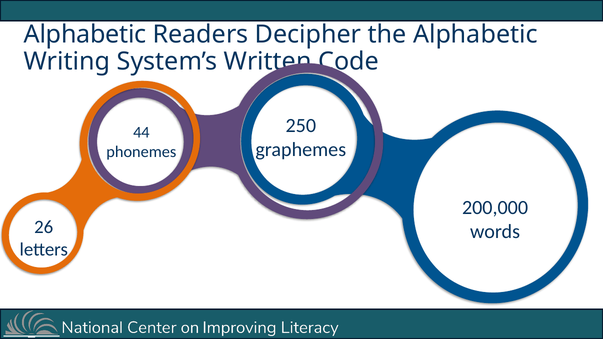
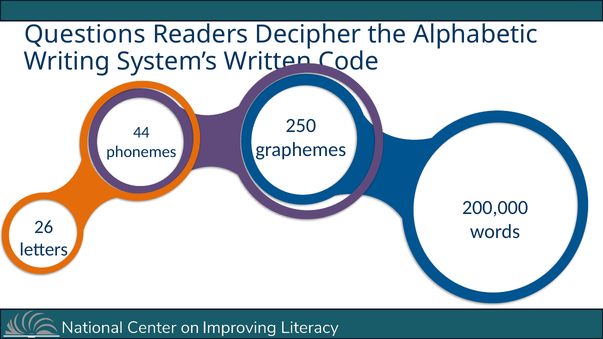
Alphabetic: Alphabetic -> Questions (85, 34)
